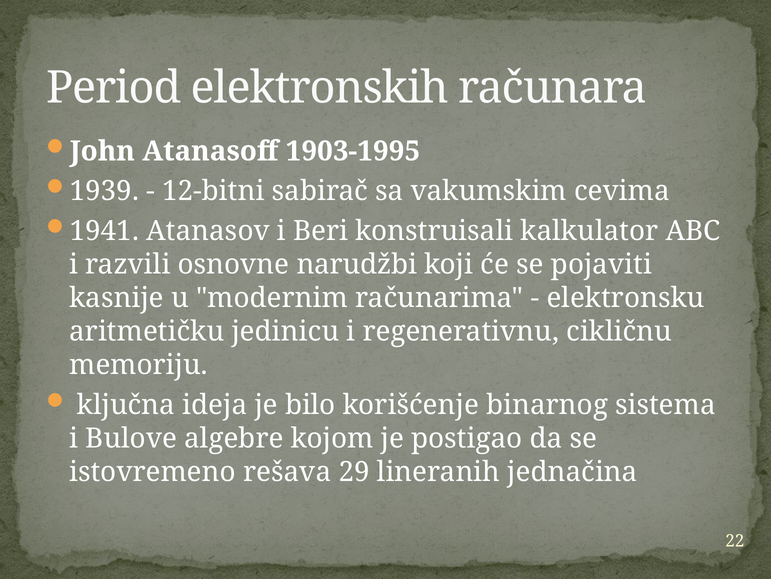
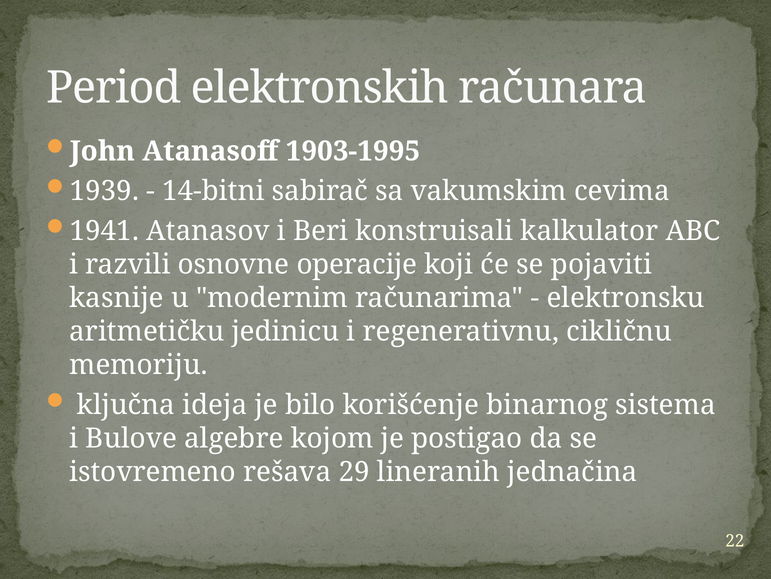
12-bitni: 12-bitni -> 14-bitni (213, 191)
narudžbi: narudžbi -> operacije (357, 264)
